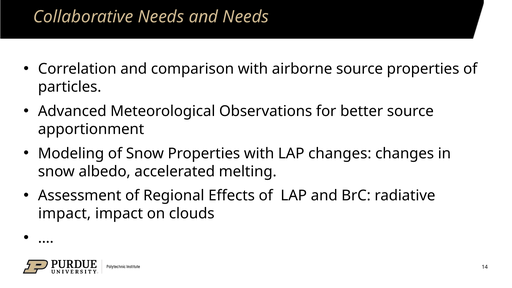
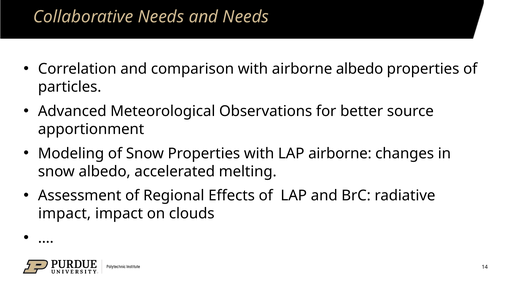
airborne source: source -> albedo (360, 69)
LAP changes: changes -> airborne (340, 153)
